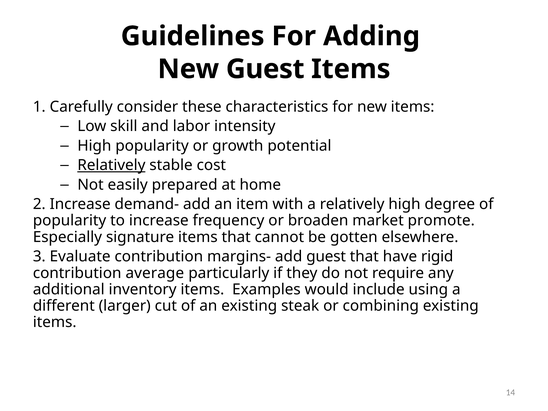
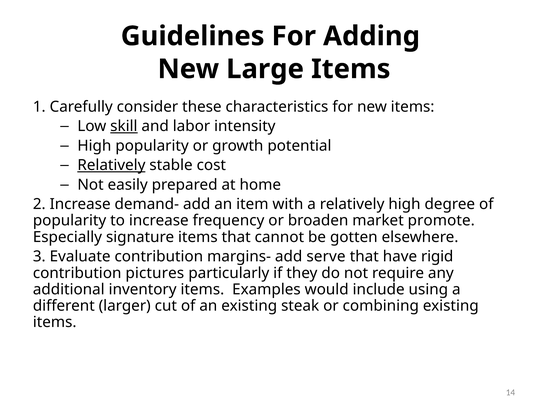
New Guest: Guest -> Large (265, 69)
skill underline: none -> present (124, 126)
add guest: guest -> serve (326, 257)
average: average -> pictures (155, 273)
